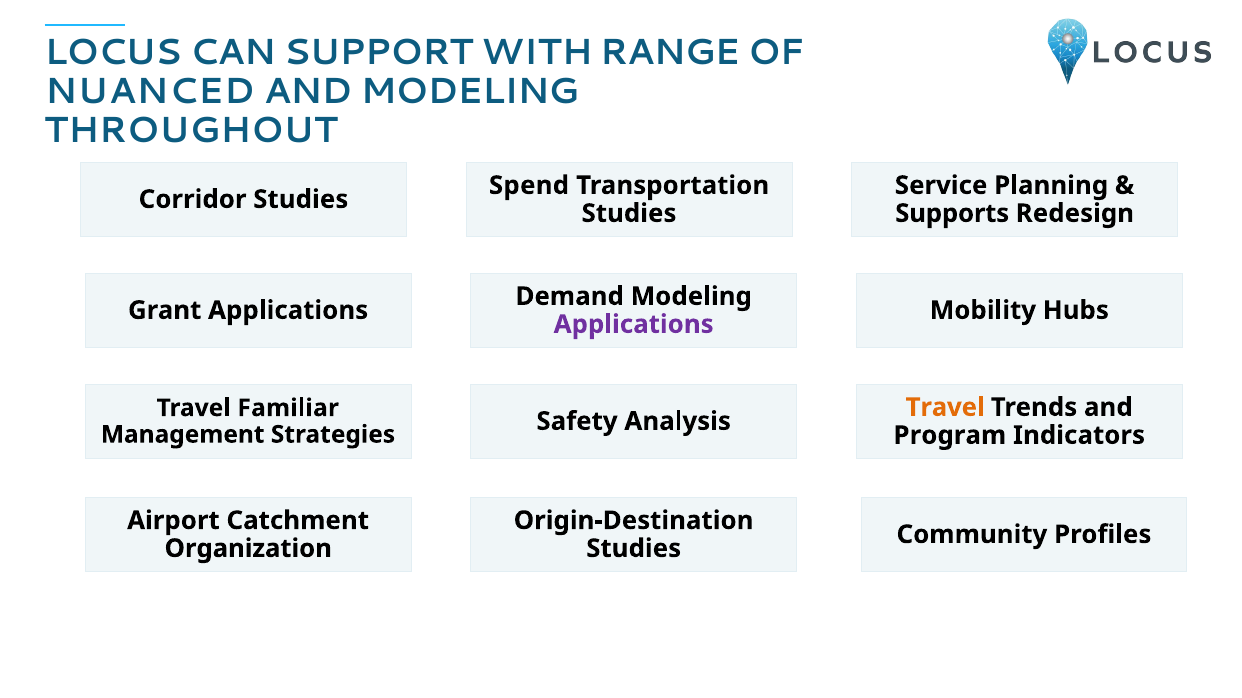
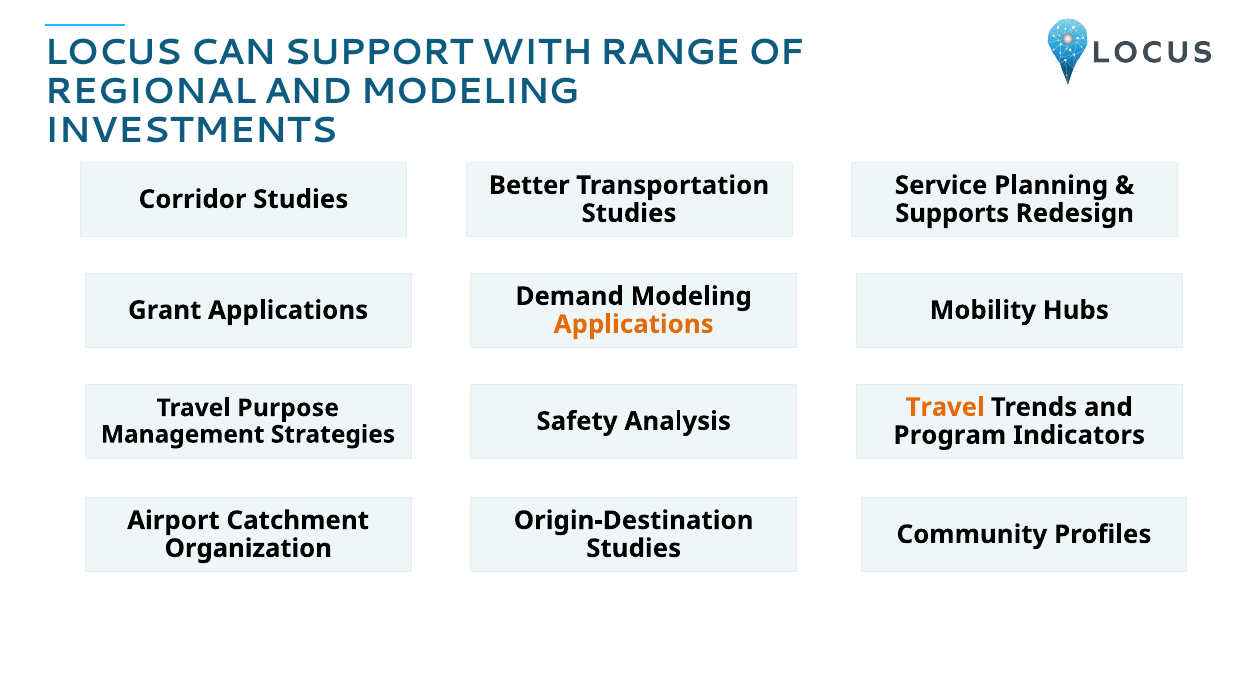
NUANCED: NUANCED -> REGIONAL (150, 92)
THROUGHOUT: THROUGHOUT -> INVESTMENTS (191, 131)
Spend: Spend -> Better (529, 186)
Applications colour: purple -> orange (634, 325)
Familiar: Familiar -> Purpose (288, 408)
